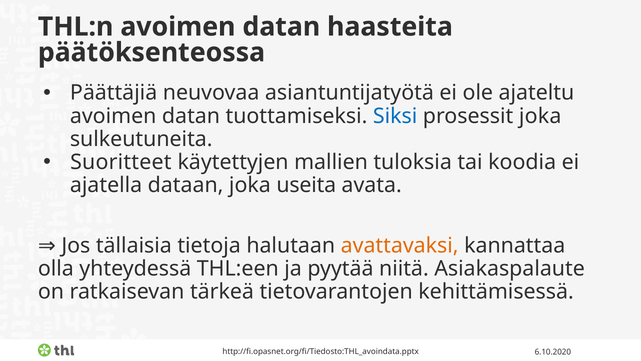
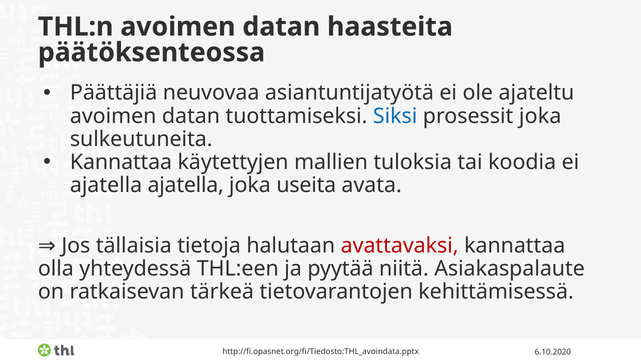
Suoritteet: Suoritteet -> Kannattaa (121, 162)
ajatella dataan: dataan -> ajatella (186, 185)
avattavaksi colour: orange -> red (400, 245)
